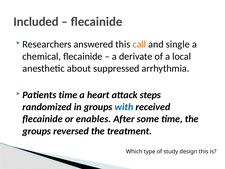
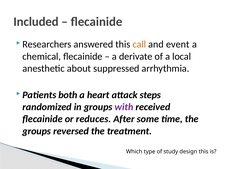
single: single -> event (178, 44)
Patients time: time -> both (68, 95)
with colour: blue -> purple (124, 107)
enables: enables -> reduces (93, 119)
